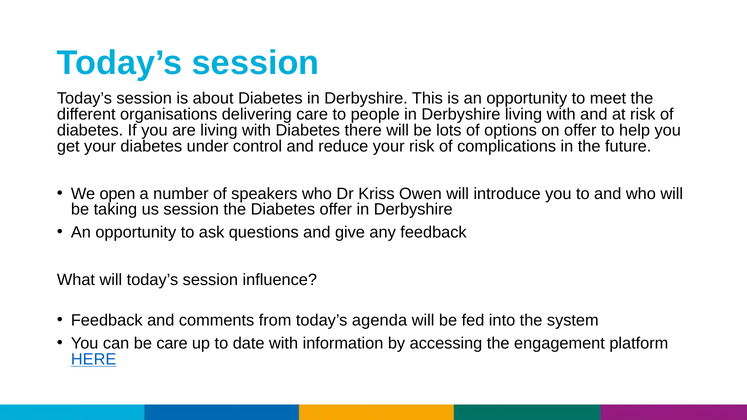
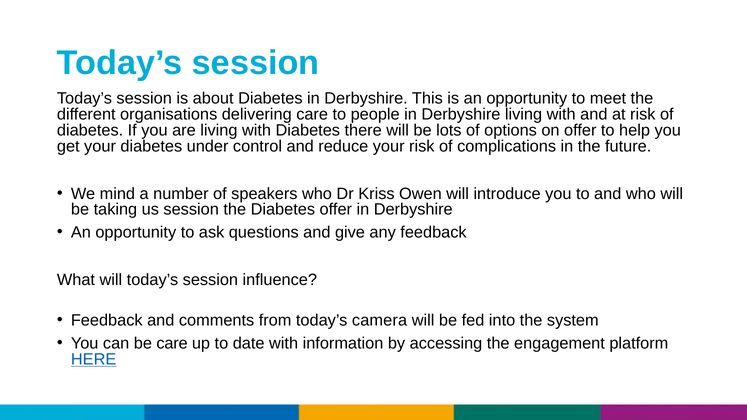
open: open -> mind (117, 194)
agenda: agenda -> camera (380, 321)
